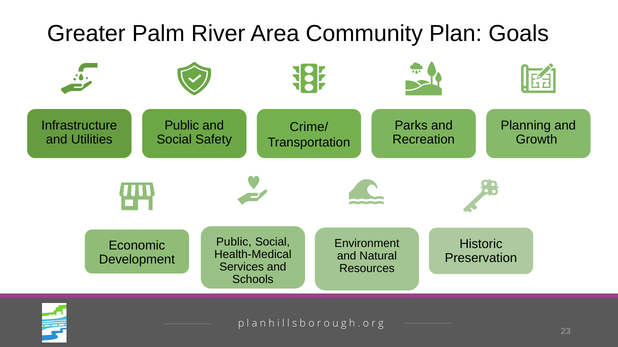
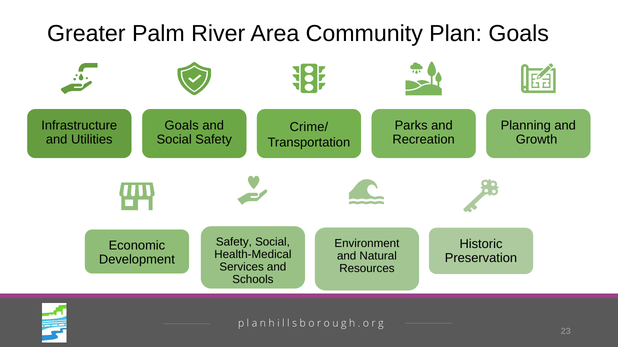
Public: Public -> Goals (182, 126)
Public: Public -> Safety (234, 242)
